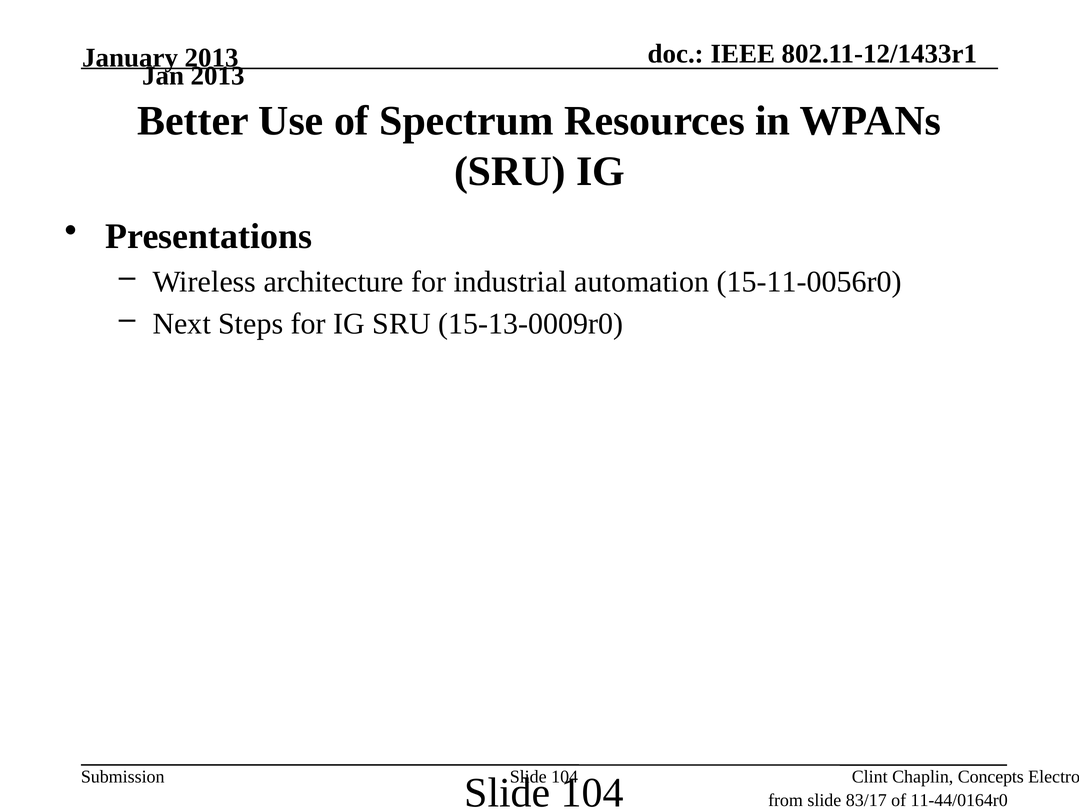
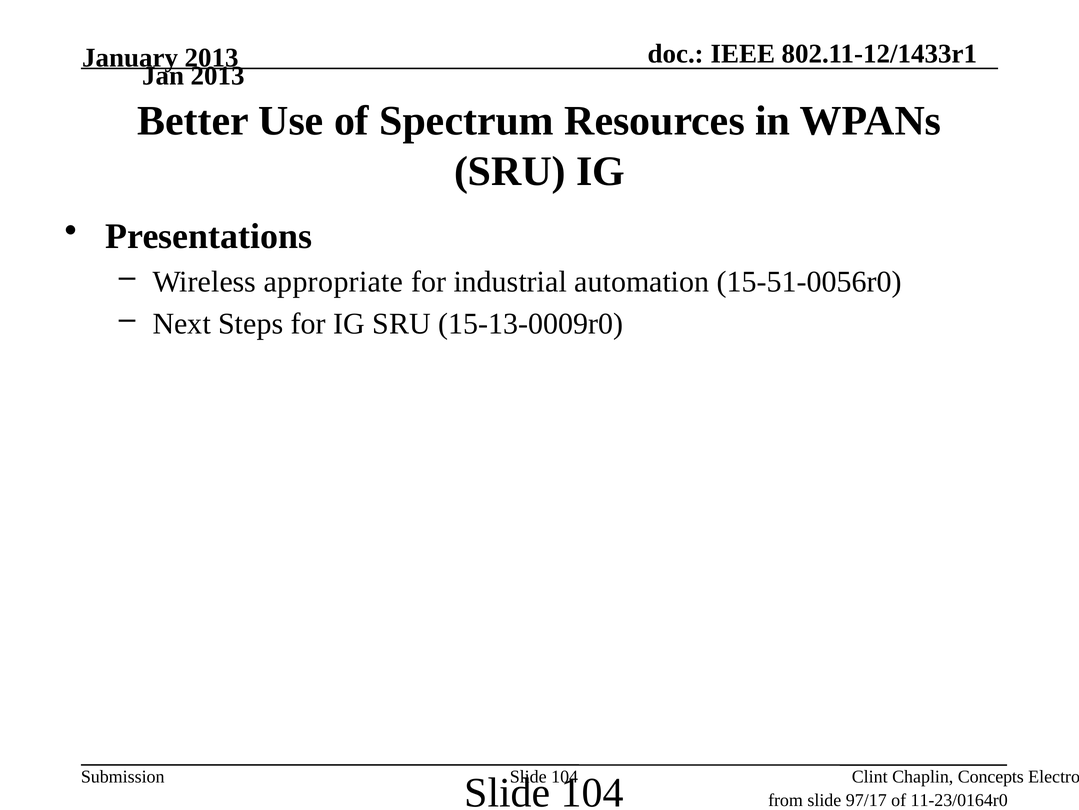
architecture: architecture -> appropriate (334, 281)
15-11-0056r0: 15-11-0056r0 -> 15-51-0056r0 (809, 281)
83/17: 83/17 -> 97/17 (866, 800)
11-44/0164r0: 11-44/0164r0 -> 11-23/0164r0 (959, 800)
